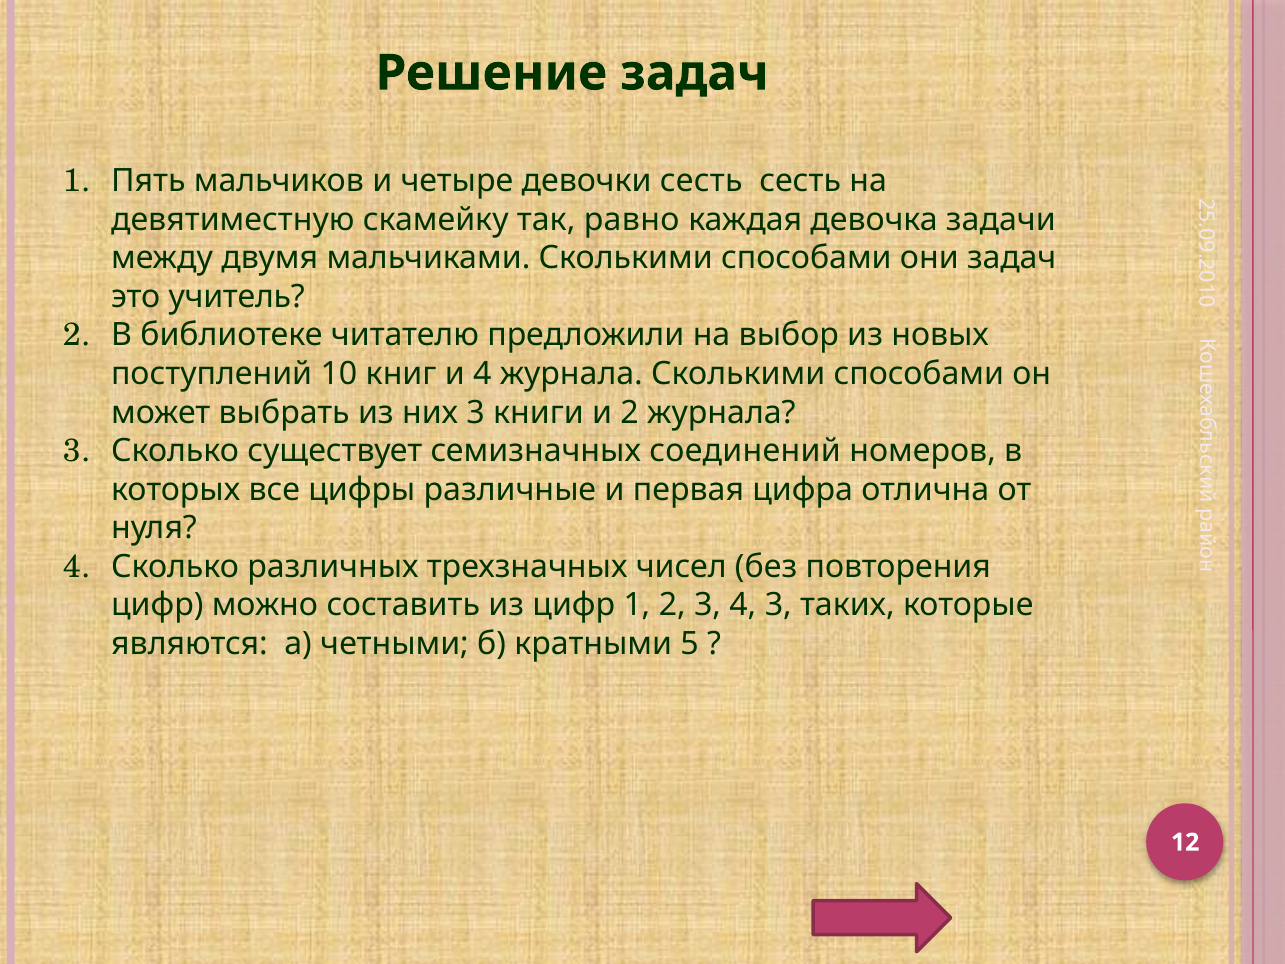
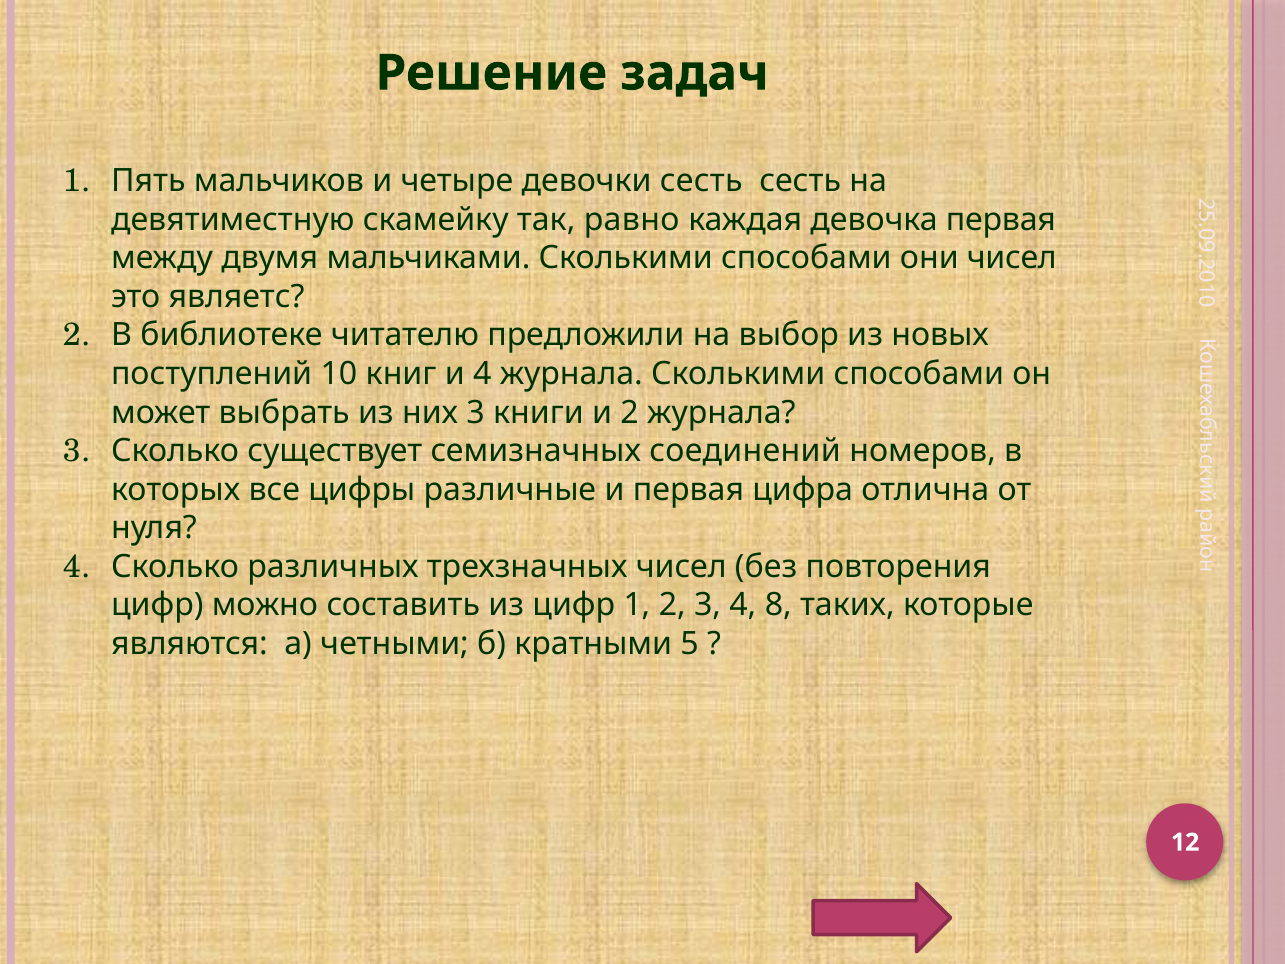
девочка задачи: задачи -> первая (1001, 220)
они задач: задач -> чисел (1012, 258)
учитель: учитель -> являетс (237, 297)
4 3: 3 -> 8 (778, 605)
